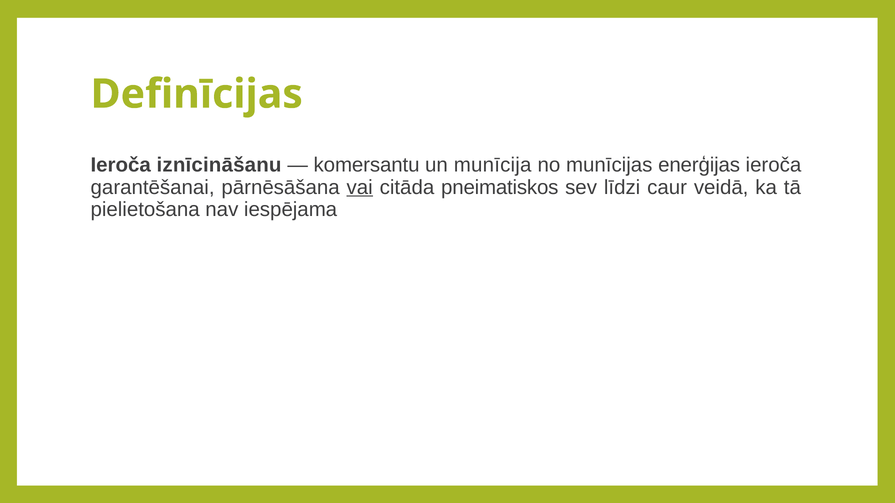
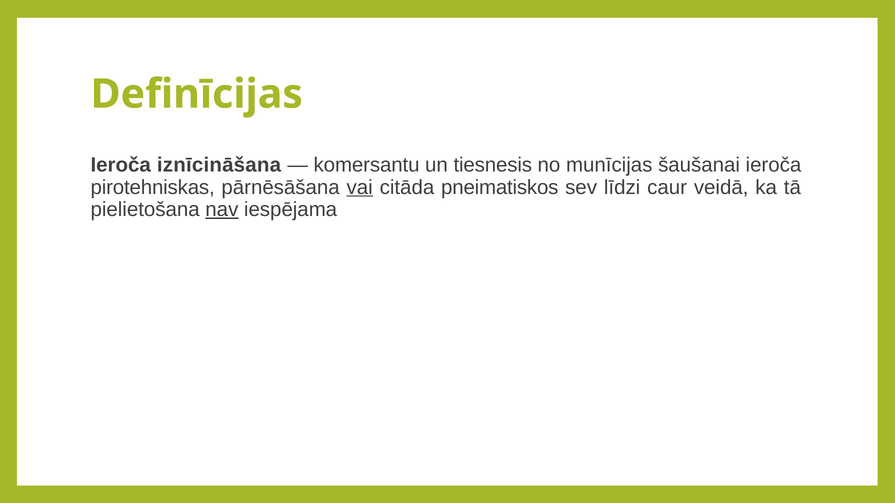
iznīcināšanu: iznīcināšanu -> iznīcināšana (219, 165)
munīcija: munīcija -> tiesnesis (493, 165)
enerģijas: enerģijas -> šaušanai (699, 165)
garantēšanai: garantēšanai -> pirotehniskas (153, 187)
nav underline: none -> present (222, 210)
